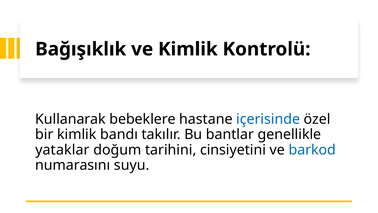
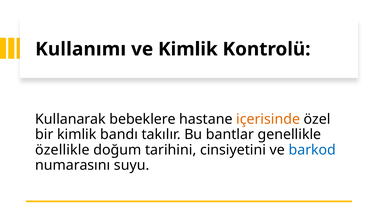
Bağışıklık: Bağışıklık -> Kullanımı (81, 49)
içerisinde colour: blue -> orange (268, 119)
yataklar: yataklar -> özellikle (62, 150)
